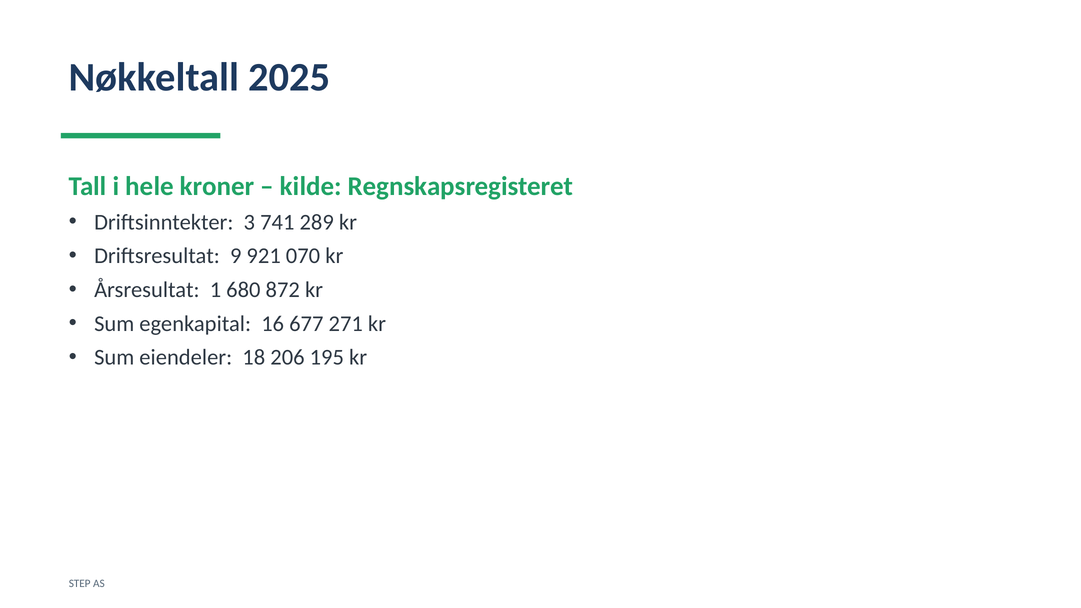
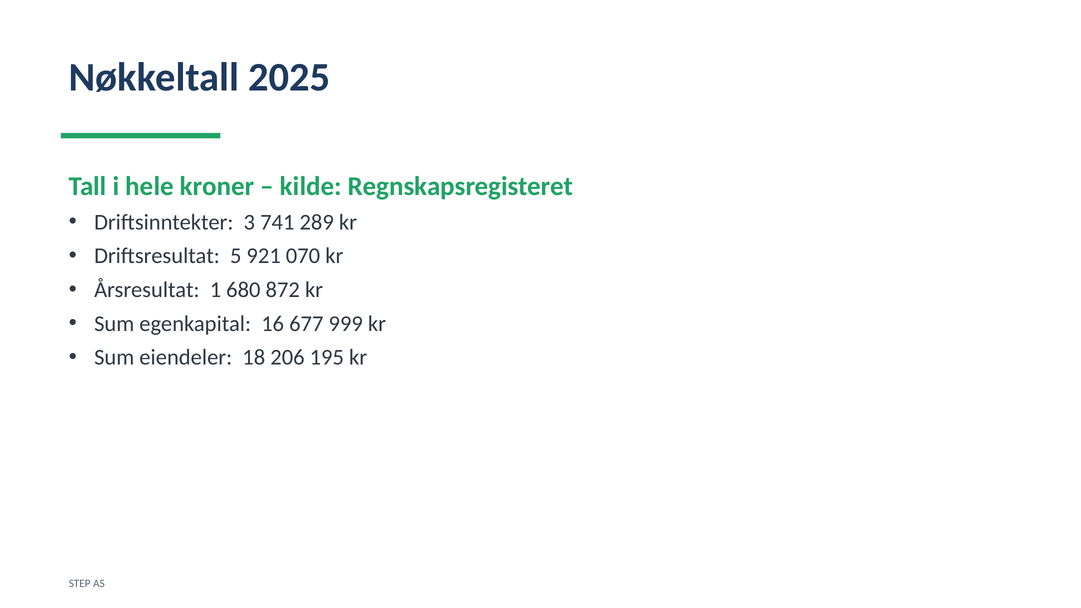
9: 9 -> 5 (236, 256)
271: 271 -> 999 (346, 324)
